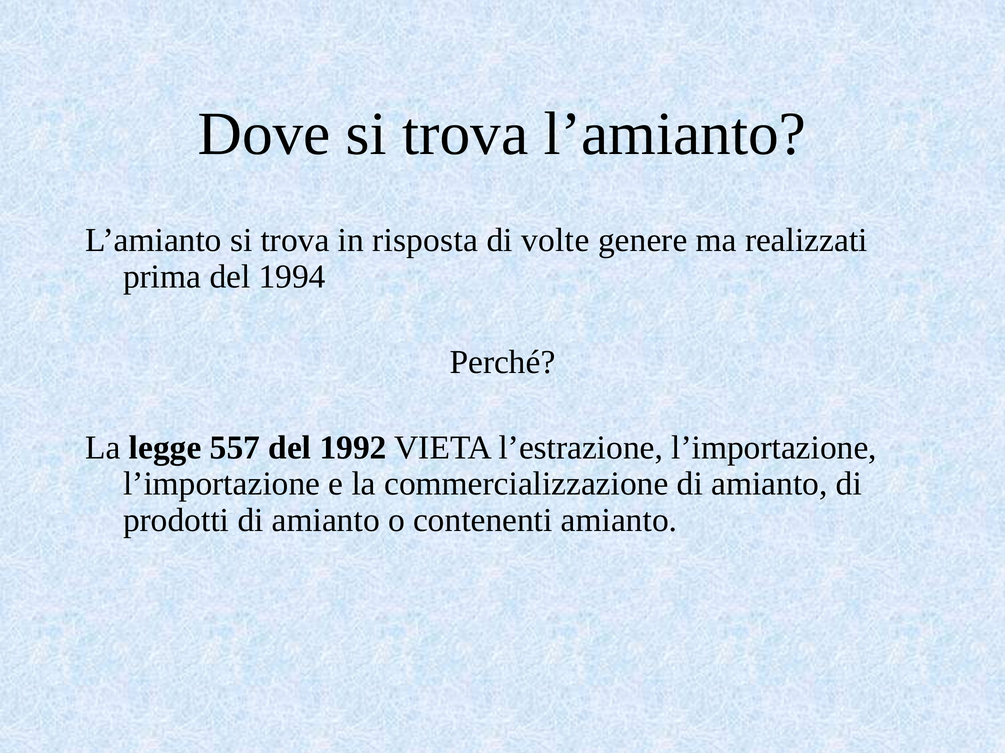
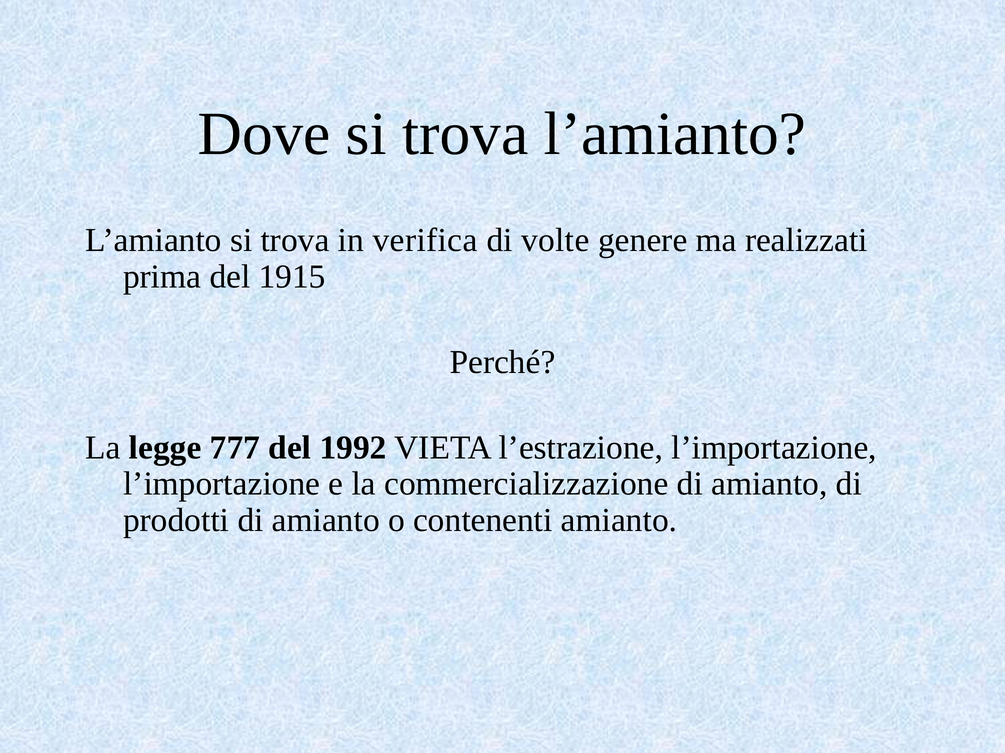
risposta: risposta -> verifica (425, 241)
1994: 1994 -> 1915 (292, 277)
557: 557 -> 777 (235, 448)
